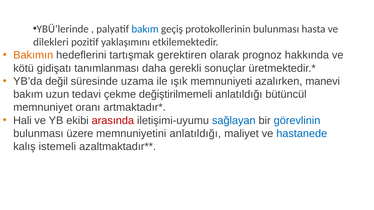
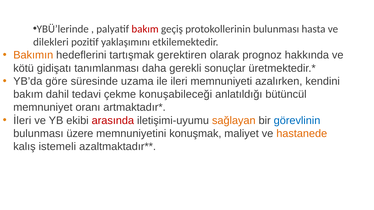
bakım colour: blue -> red (145, 29)
değil: değil -> göre (56, 81)
ışık: ışık -> ileri (179, 81)
manevi: manevi -> kendini (323, 81)
uzun: uzun -> dahil (57, 94)
değiştirilmemeli: değiştirilmemeli -> konuşabileceği (176, 94)
Hali: Hali -> İleri (22, 121)
sağlayan colour: blue -> orange (234, 121)
memnuniyetini anlatıldığı: anlatıldığı -> konuşmak (195, 134)
hastanede colour: blue -> orange (302, 134)
